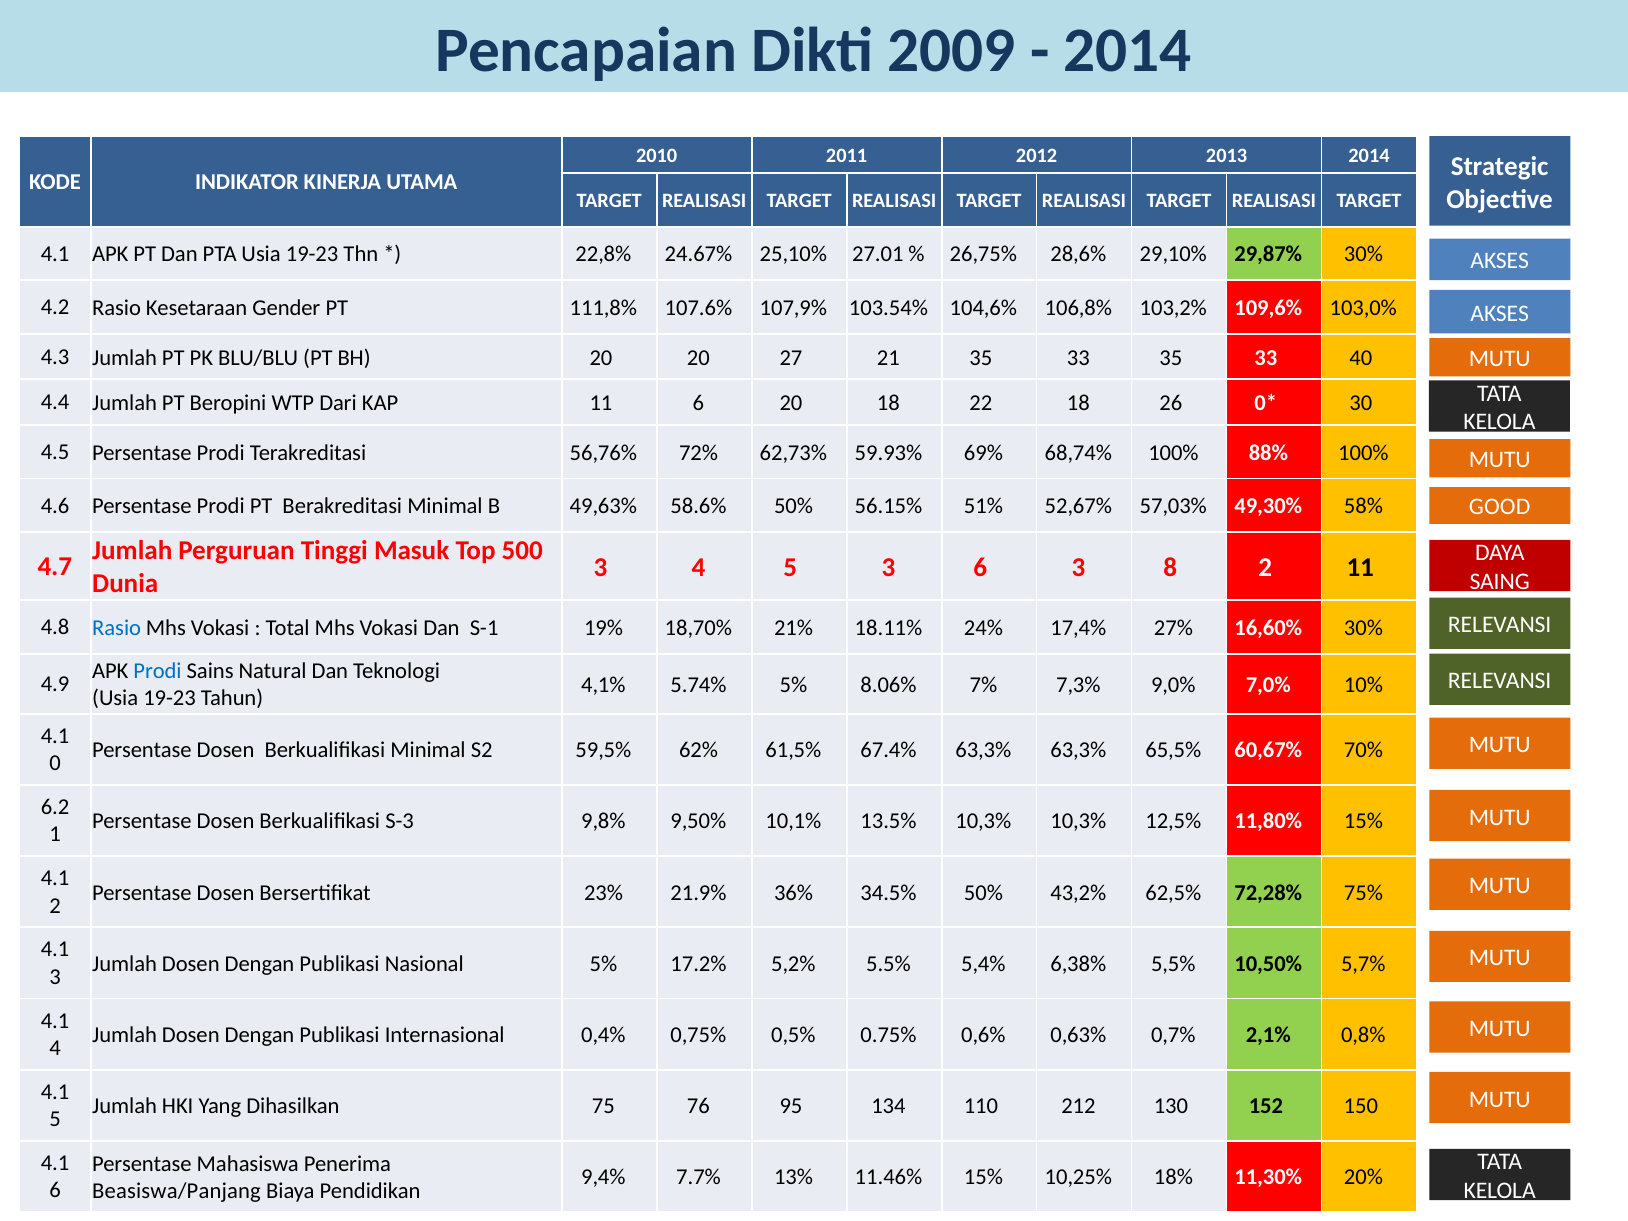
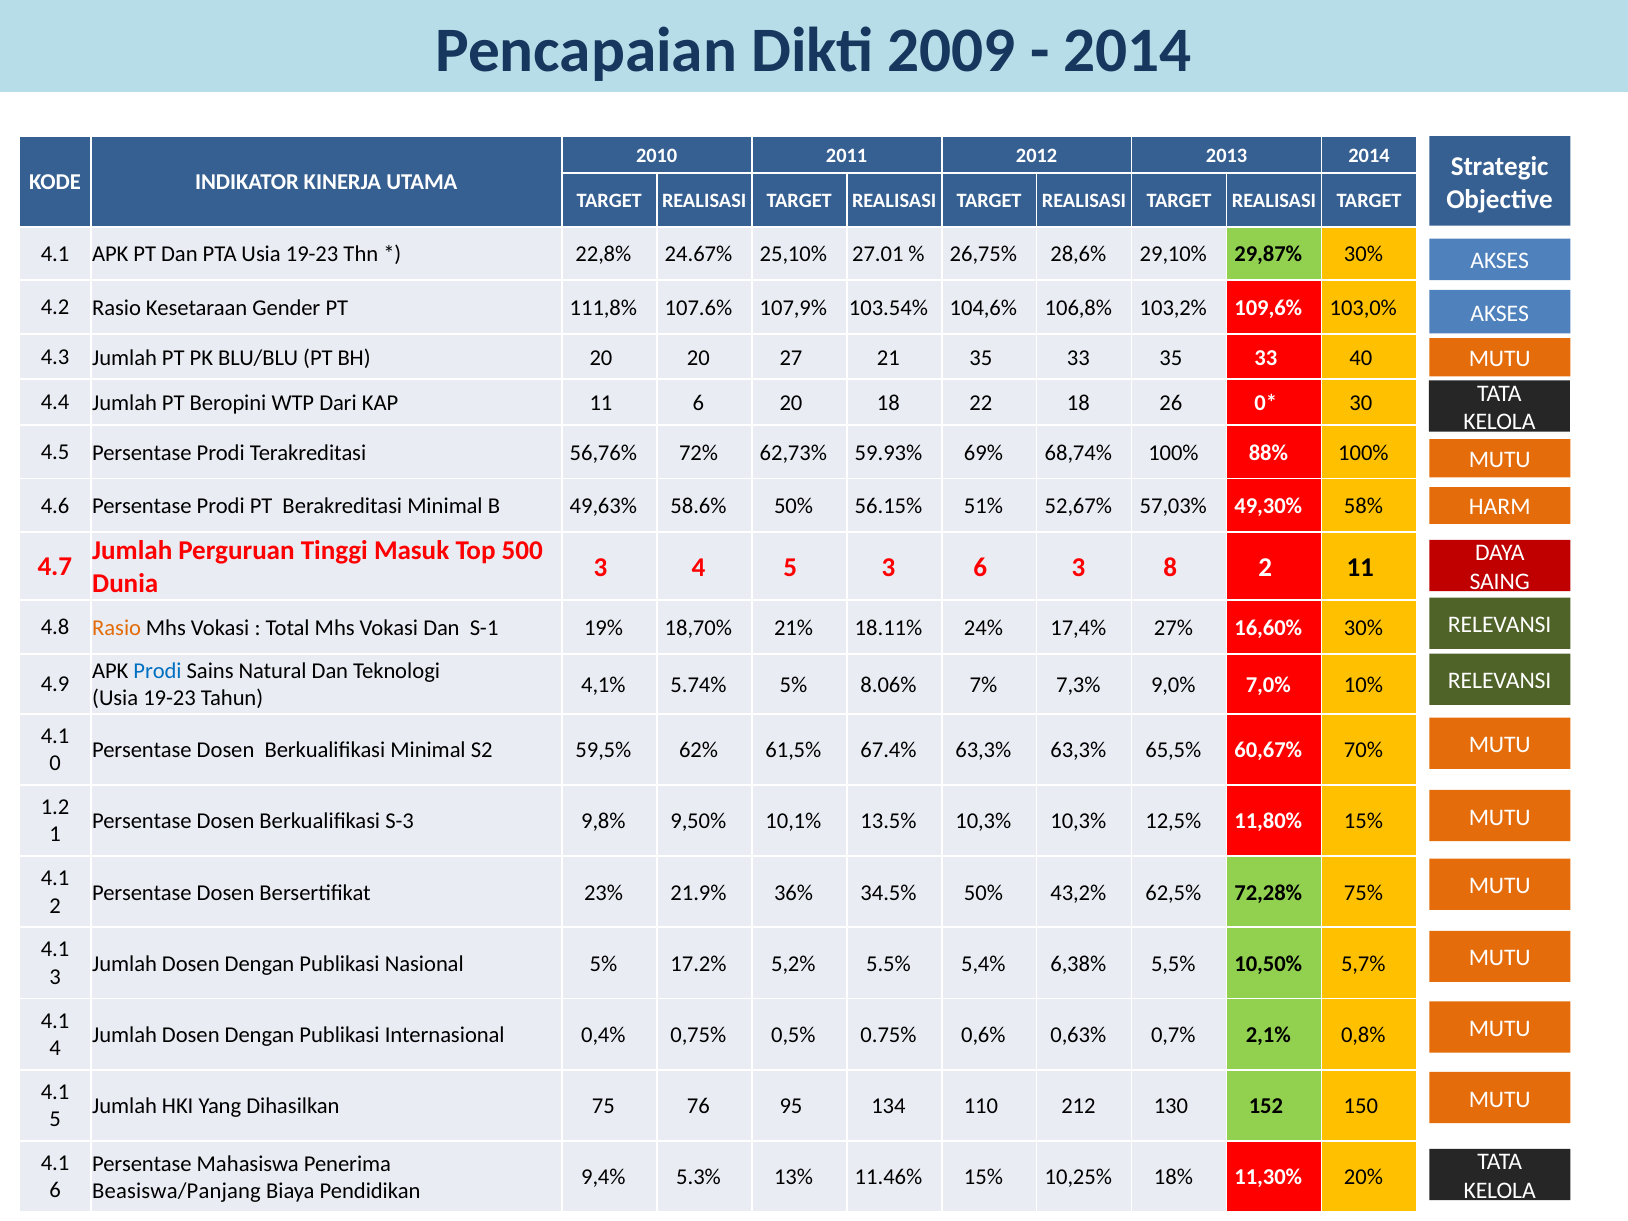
GOOD: GOOD -> HARM (1500, 507)
Rasio colour: blue -> orange (117, 628)
6.2: 6.2 -> 1.2 (55, 807)
7.7%: 7.7% -> 5.3% (698, 1177)
